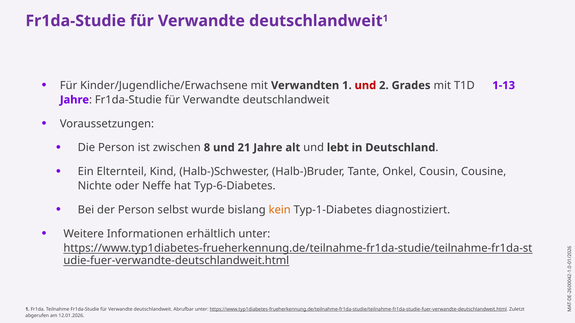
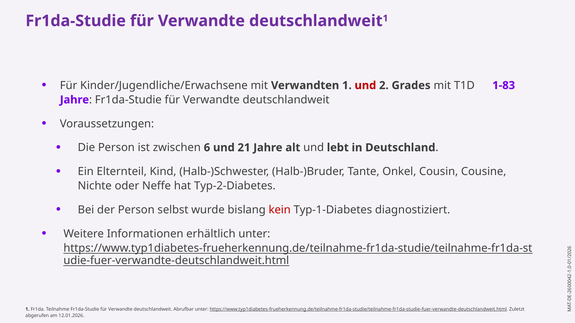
1-13: 1-13 -> 1-83 (504, 86)
zwischen 8: 8 -> 6 (207, 148)
Typ-6-Diabetes: Typ-6-Diabetes -> Typ-2-Diabetes (235, 186)
kein colour: orange -> red (280, 210)
